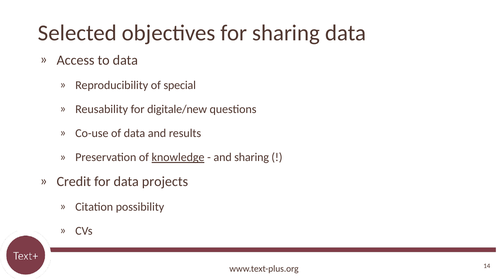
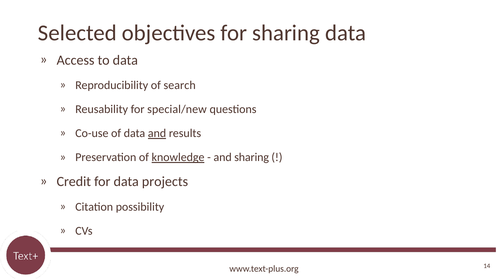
special: special -> search (180, 85)
digitale/new: digitale/new -> special/new (177, 109)
and underline: none -> present (157, 133)
